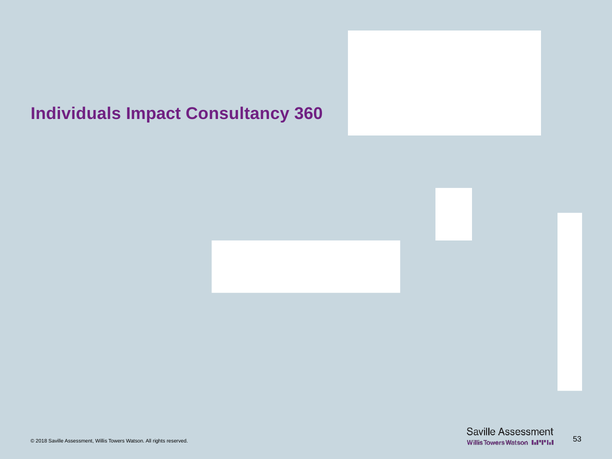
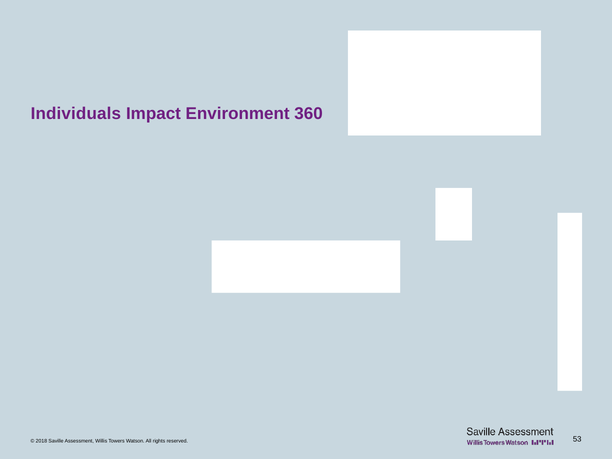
Consultancy: Consultancy -> Environment (238, 113)
